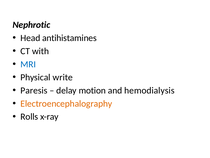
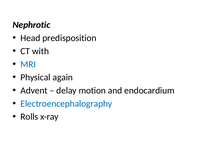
antihistamines: antihistamines -> predisposition (69, 38)
write: write -> again (63, 77)
Paresis: Paresis -> Advent (34, 90)
hemodialysis: hemodialysis -> endocardium (149, 90)
Electroencephalography colour: orange -> blue (66, 103)
